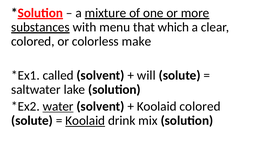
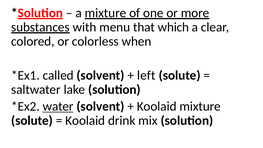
make: make -> when (137, 41)
will: will -> left (146, 75)
Koolaid colored: colored -> mixture (200, 106)
Koolaid underline: present -> none (85, 121)
